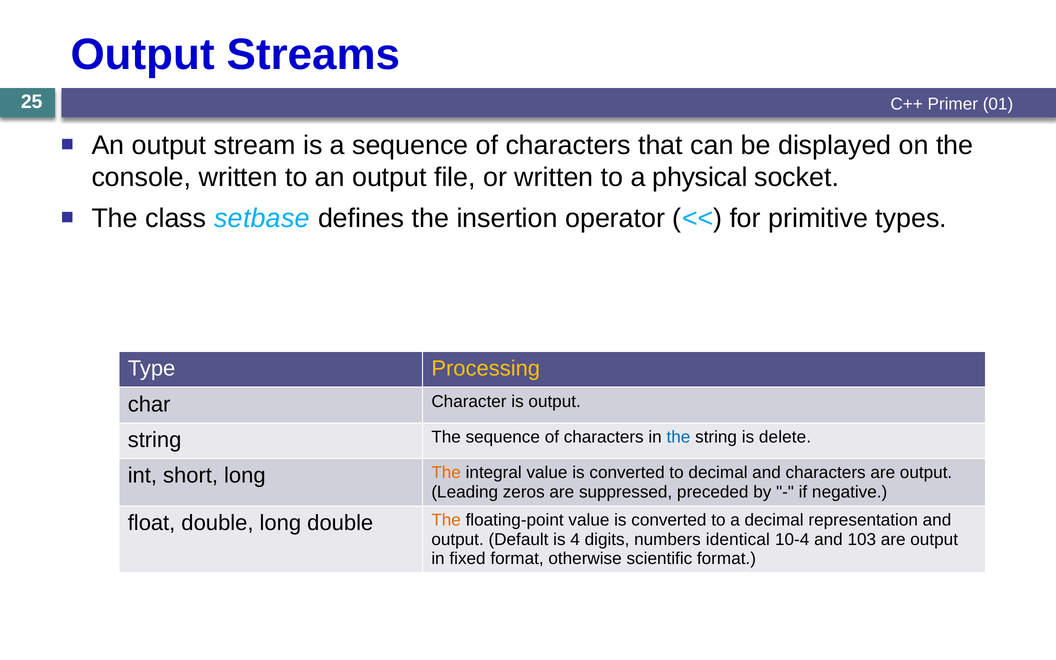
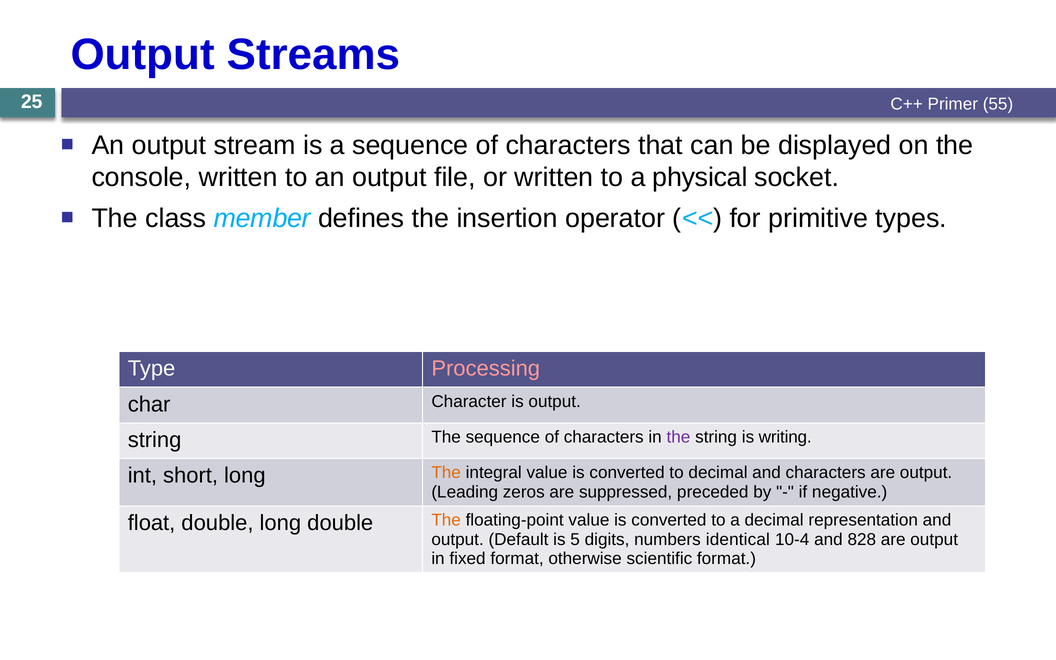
01: 01 -> 55 (998, 104)
setbase: setbase -> member (262, 218)
Processing colour: yellow -> pink (486, 369)
the colour: blue -> purple (678, 437)
delete: delete -> writing (785, 437)
4: 4 -> 5 (575, 539)
103: 103 -> 828 (862, 539)
